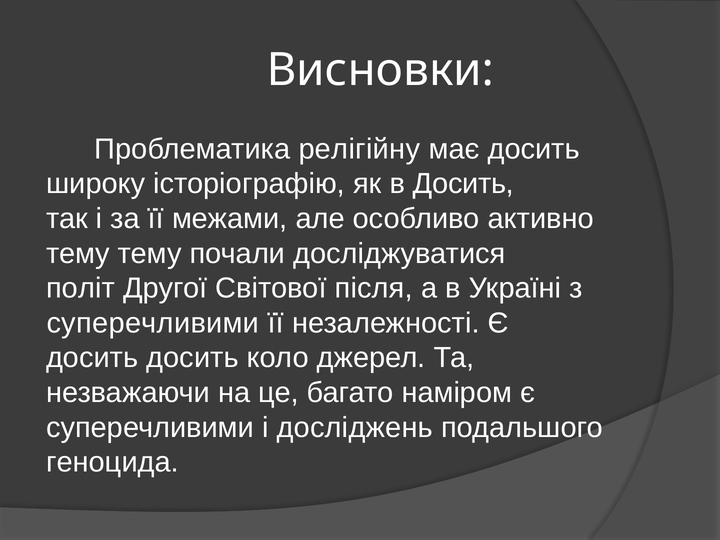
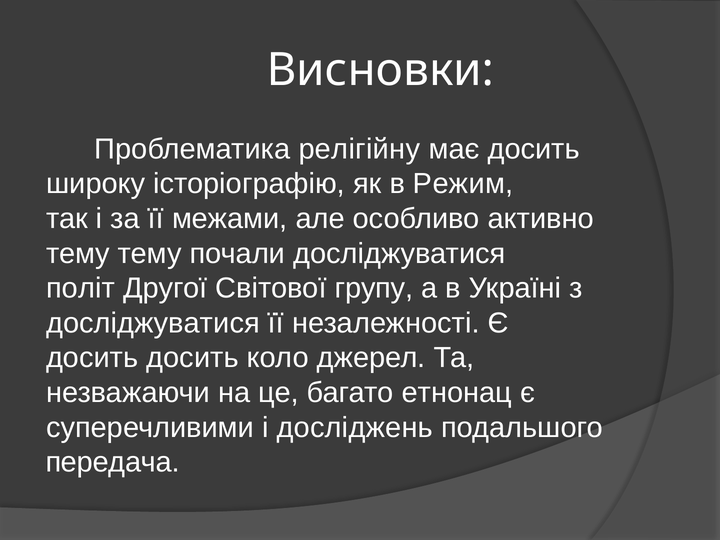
в Досить: Досить -> Режим (463, 184)
після: після -> групу (374, 288)
суперечливими: суперечливими -> досліджуватися (153, 323)
наміром: наміром -> етнонац (457, 393)
геноцида: геноцида -> передача (113, 462)
